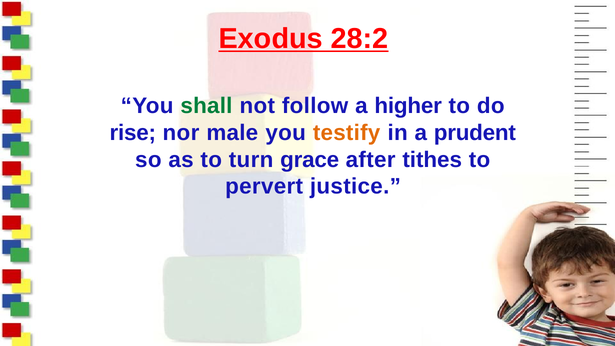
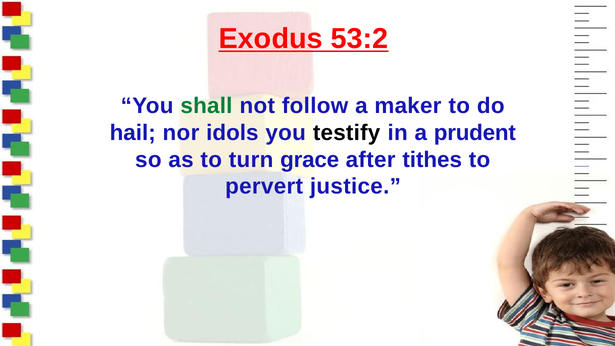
28:2: 28:2 -> 53:2 (360, 39)
higher: higher -> maker (408, 106)
rise: rise -> hail (133, 133)
male: male -> idols (232, 133)
testify colour: orange -> black (347, 133)
